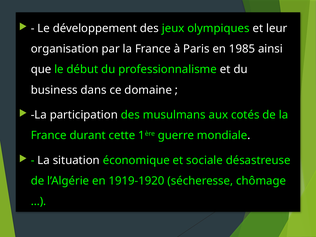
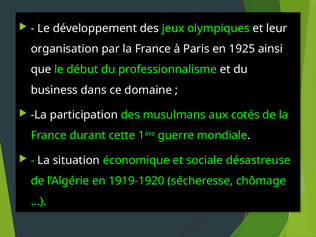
1985: 1985 -> 1925 (242, 49)
